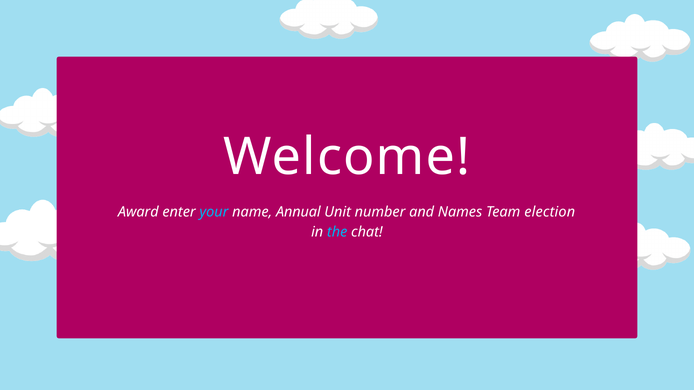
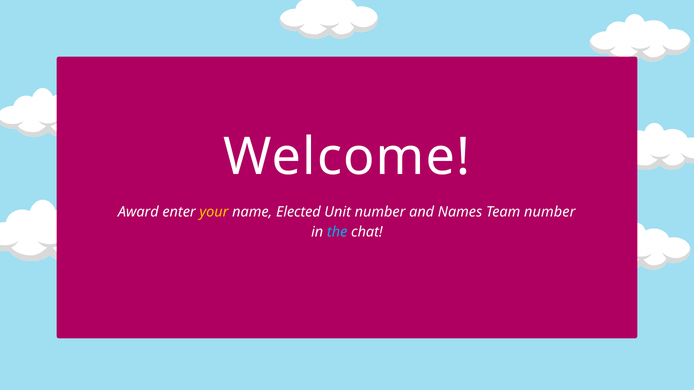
your colour: light blue -> yellow (214, 212)
Annual: Annual -> Elected (298, 212)
Team election: election -> number (550, 212)
